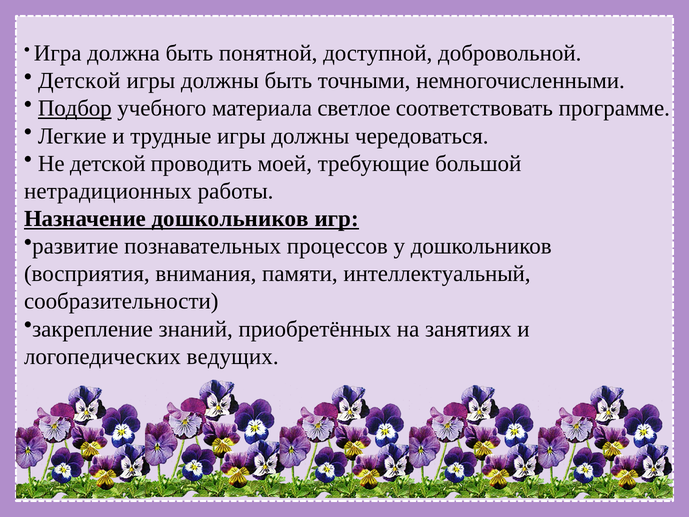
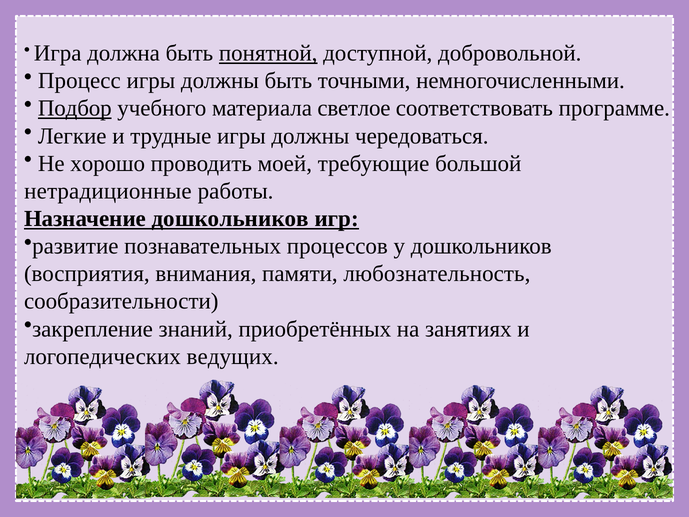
понятной underline: none -> present (268, 53)
Детской: Детской -> Процесс (79, 81)
Не детской: детской -> хорошо (108, 163)
нетрадиционных: нетрадиционных -> нетрадиционные (108, 191)
интеллектуальный: интеллектуальный -> любознательность (437, 274)
